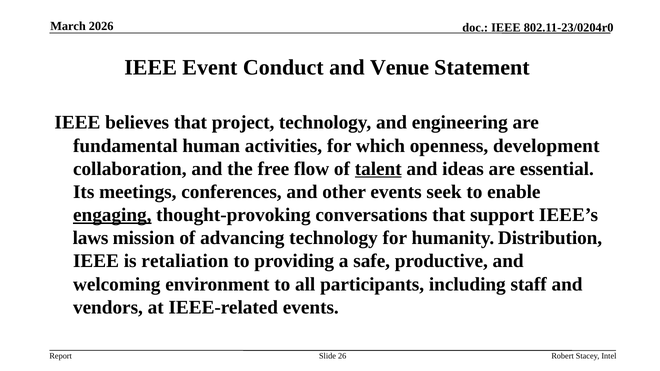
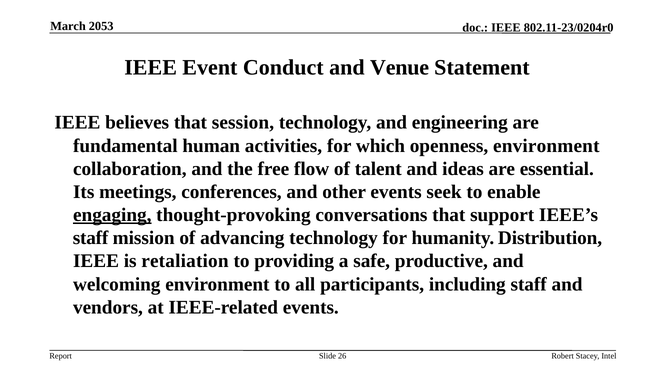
2026: 2026 -> 2053 (101, 26)
project: project -> session (243, 123)
openness development: development -> environment (546, 146)
talent underline: present -> none (378, 169)
laws: laws -> staff (91, 238)
